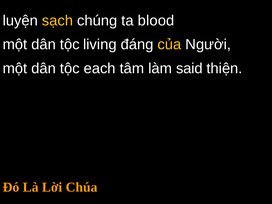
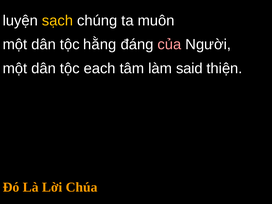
blood: blood -> muôn (156, 21)
living: living -> hằng (100, 45)
của colour: yellow -> pink (169, 45)
